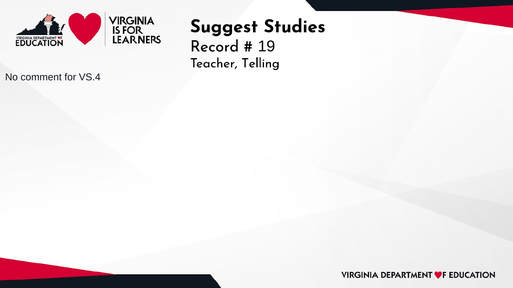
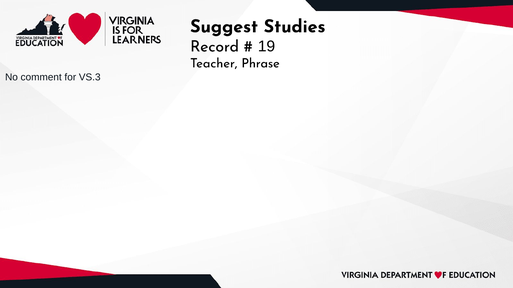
Telling: Telling -> Phrase (261, 63)
VS.4: VS.4 -> VS.3 (90, 77)
